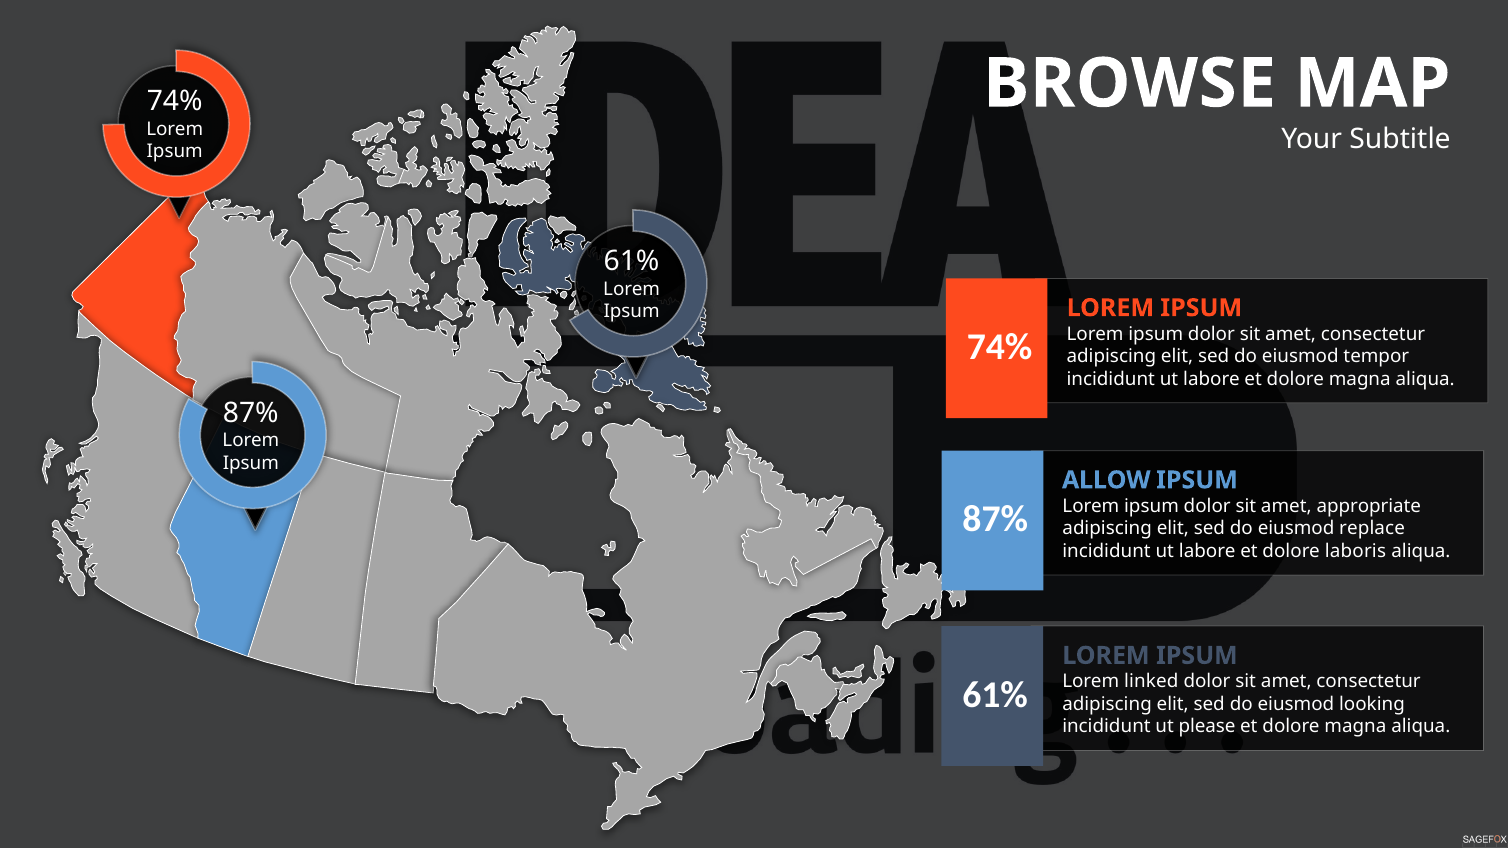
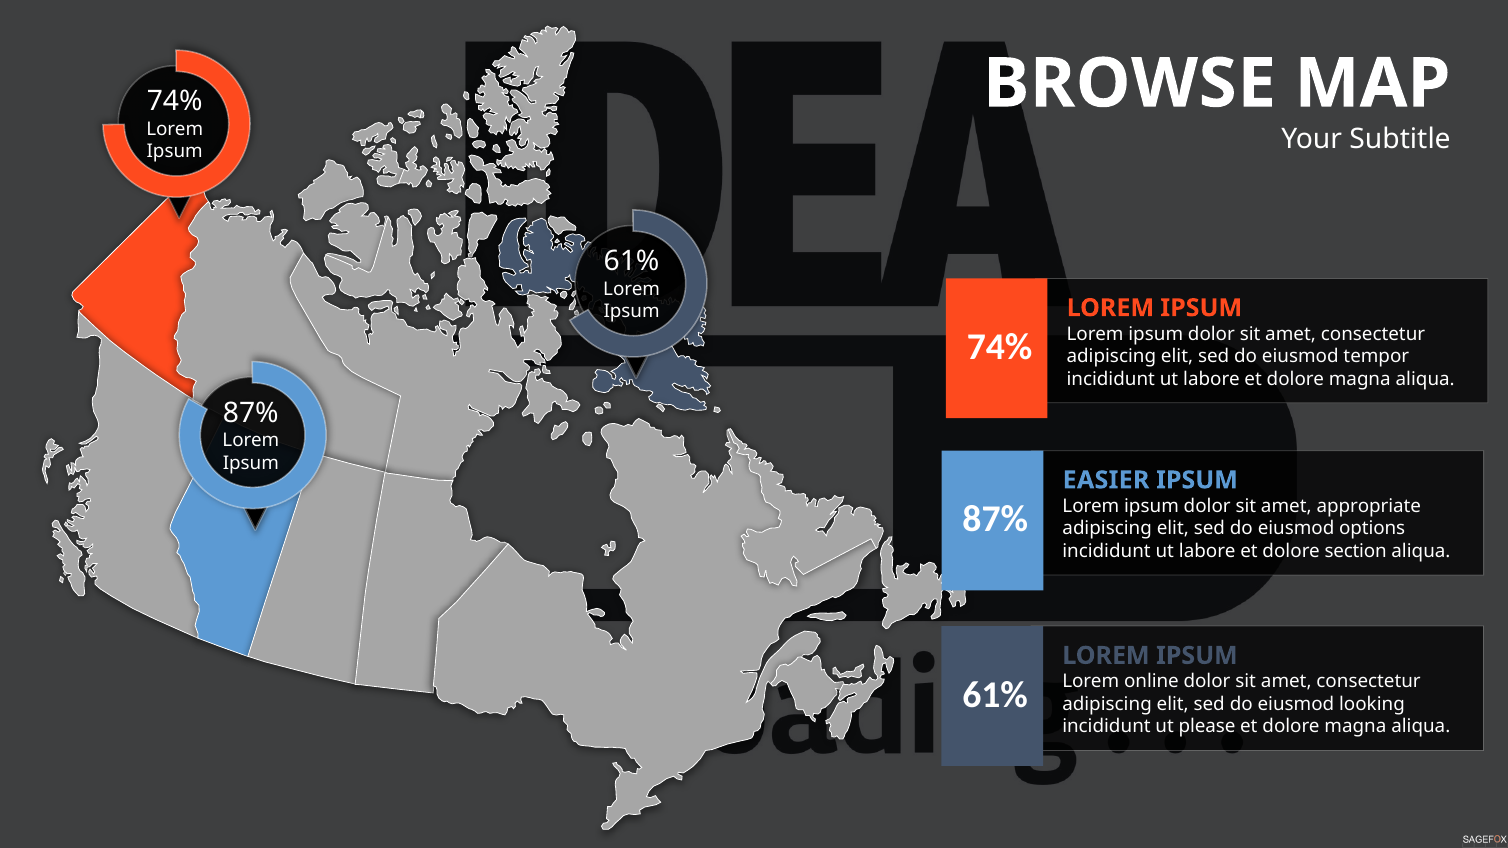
ALLOW: ALLOW -> EASIER (1106, 480)
replace: replace -> options (1372, 529)
laboris: laboris -> section (1356, 551)
linked: linked -> online (1151, 682)
